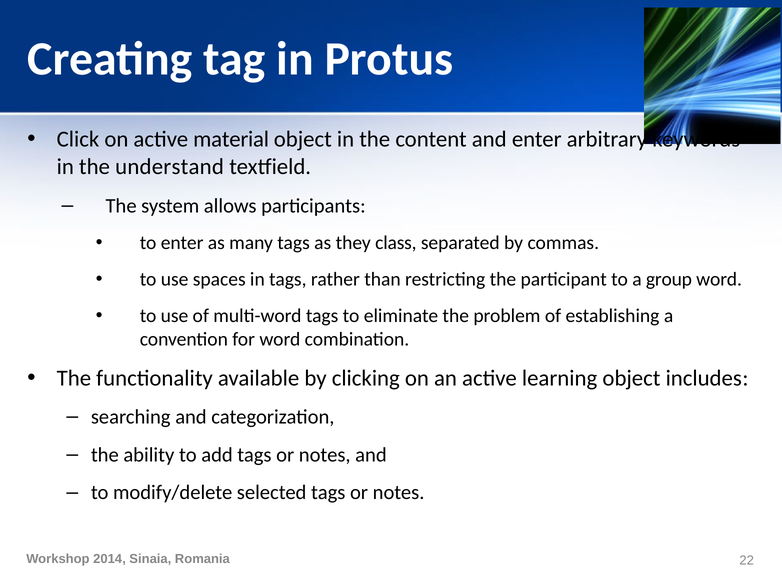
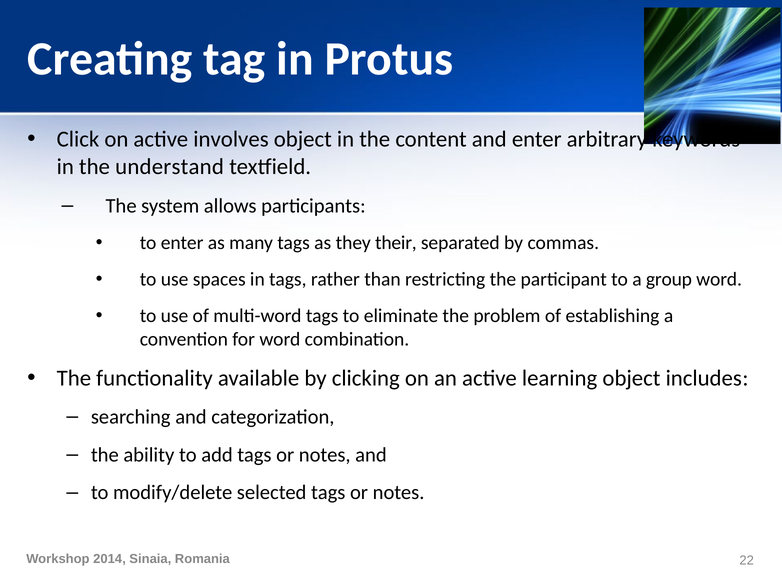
material: material -> involves (231, 139)
class: class -> their (396, 243)
